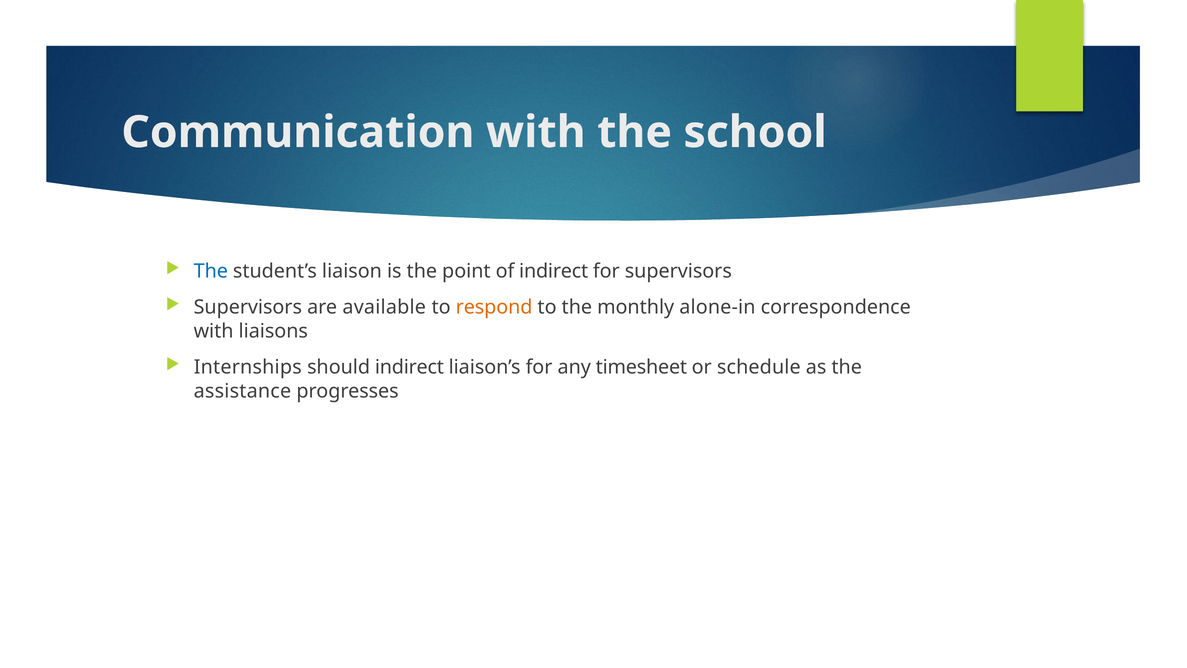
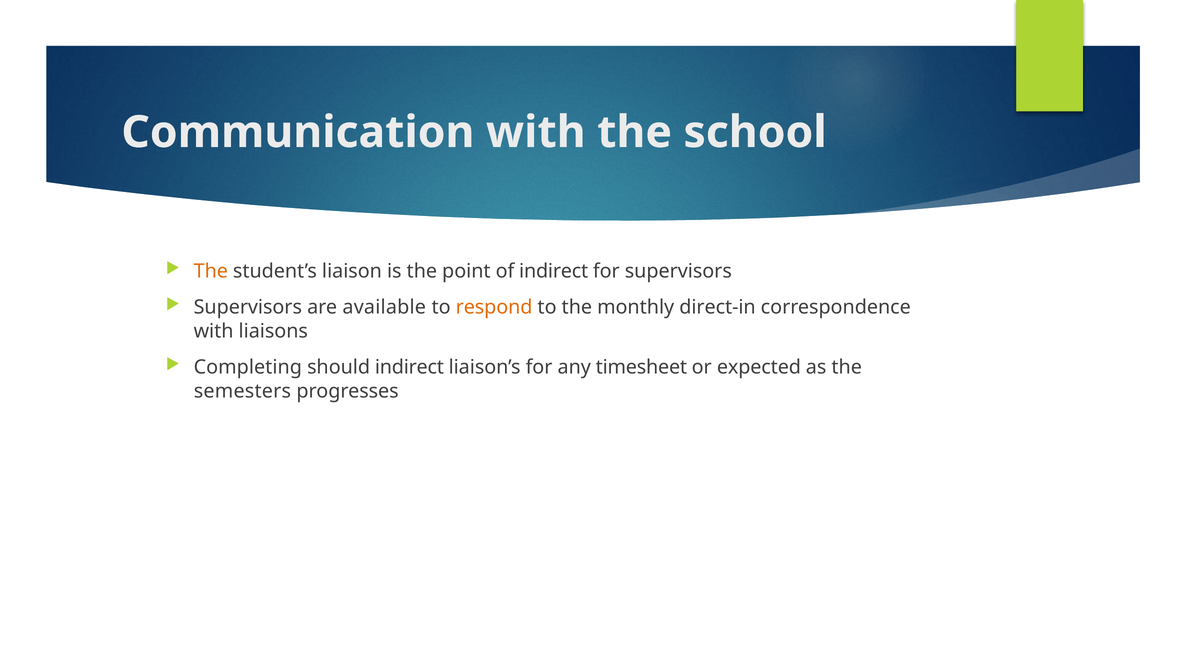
The colour: blue -> orange (211, 271)
alone-in: alone-in -> direct-in (718, 307)
Internships: Internships -> Completing (248, 367)
schedule: schedule -> expected (759, 367)
assistance: assistance -> semesters (242, 391)
